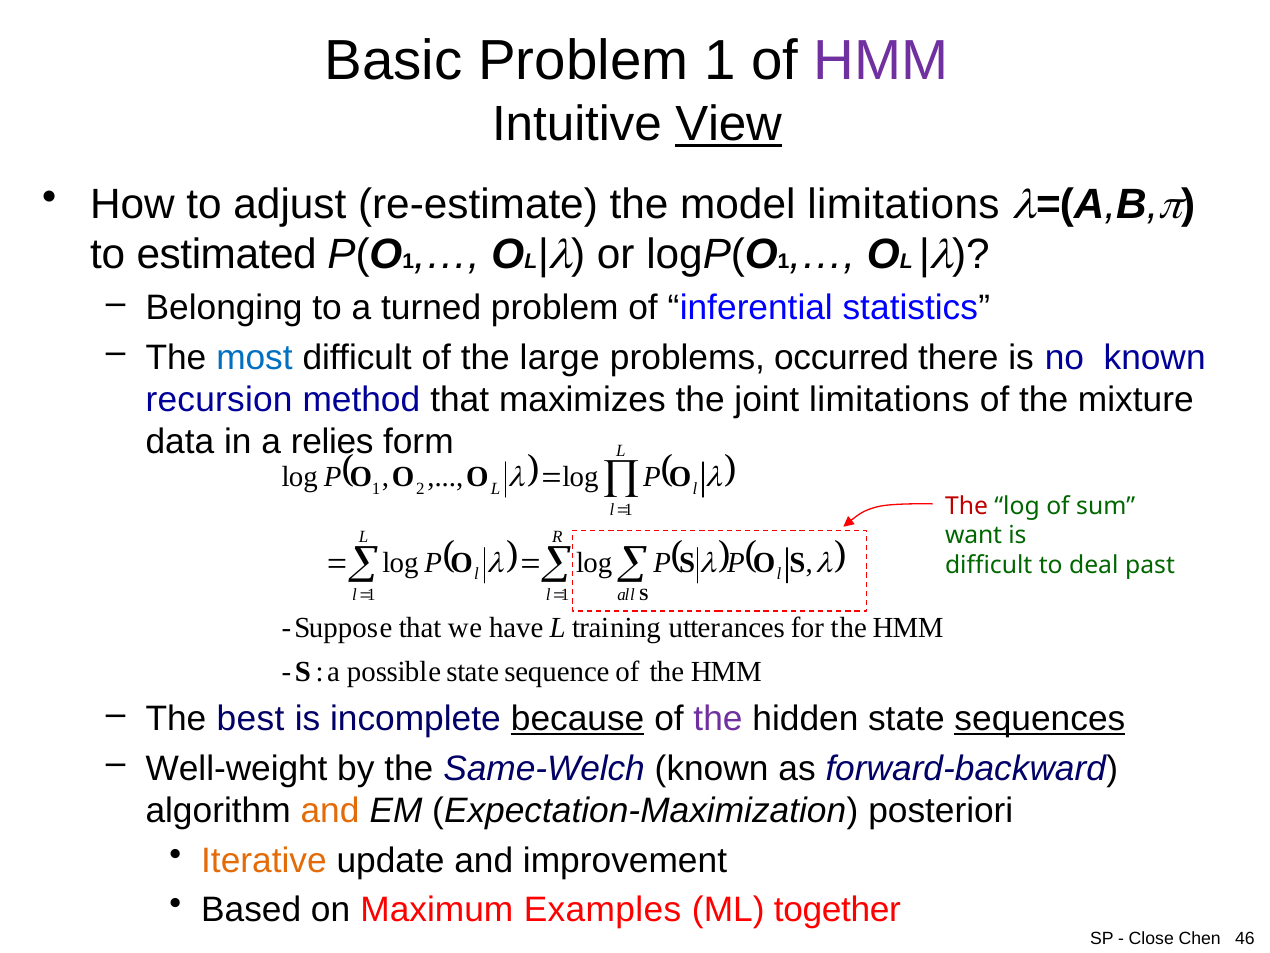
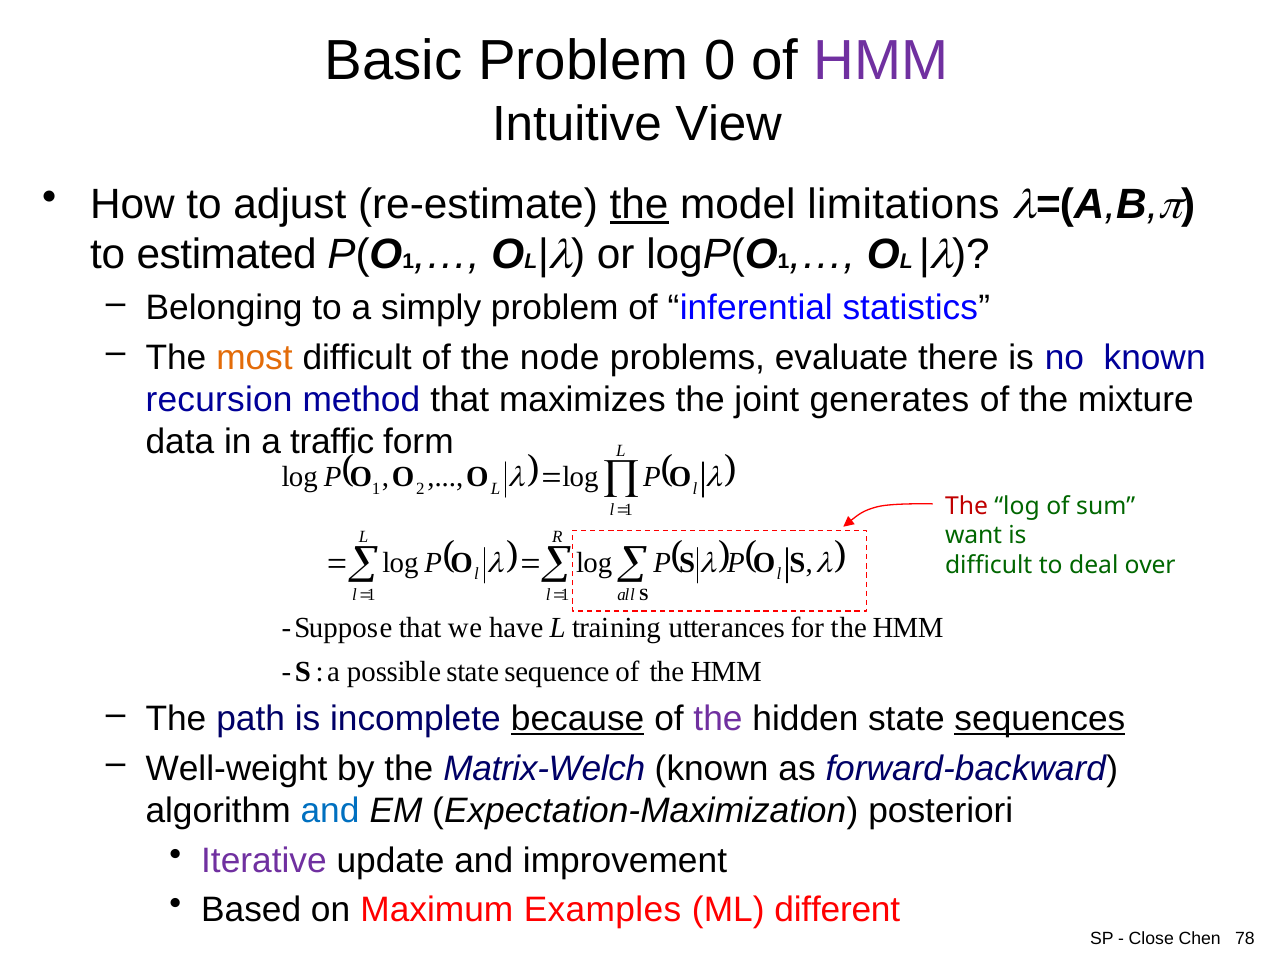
Problem 1: 1 -> 0 (720, 61)
View underline: present -> none (729, 124)
the underline: none -> present (639, 204)
turned: turned -> simply (431, 308)
most colour: blue -> orange (254, 357)
large: large -> node (560, 357)
occurred: occurred -> evaluate (841, 357)
joint limitations: limitations -> generates (889, 400)
relies: relies -> traffic (332, 442)
past: past -> over (1150, 565)
best: best -> path (251, 719)
Same-Welch: Same-Welch -> Matrix-Welch (544, 768)
and colour: orange -> blue (330, 811)
Iterative colour: orange -> purple (264, 860)
together: together -> different (837, 909)
46: 46 -> 78 (1245, 938)
